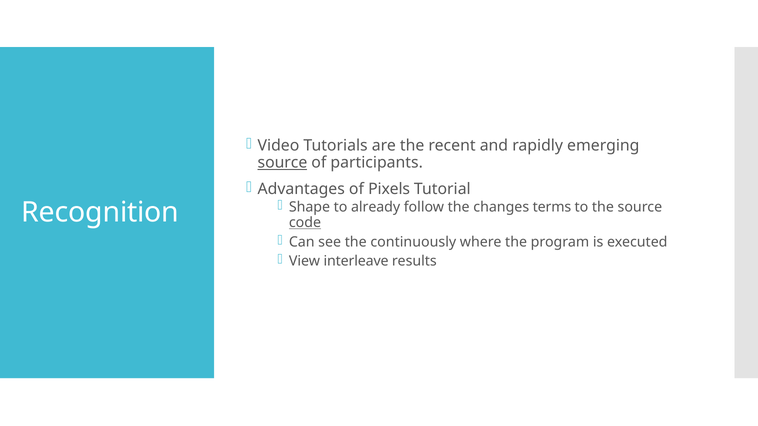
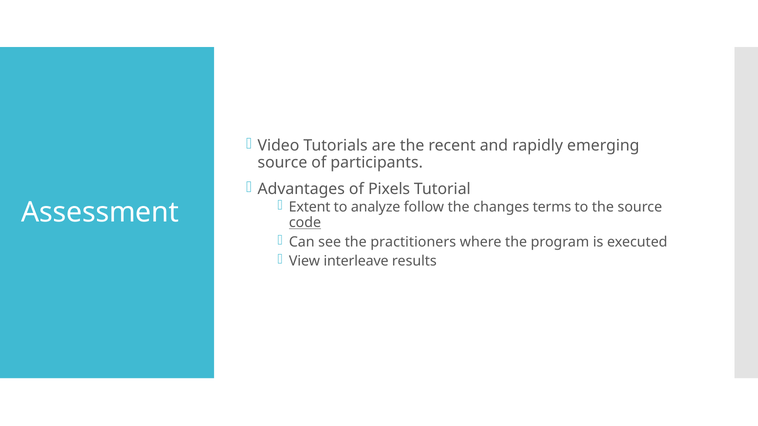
source underline: present -> none (282, 163)
Shape: Shape -> Extent (310, 207)
already: already -> analyze (376, 207)
Recognition: Recognition -> Assessment (100, 213)
continuously: continuously -> practitioners (413, 242)
